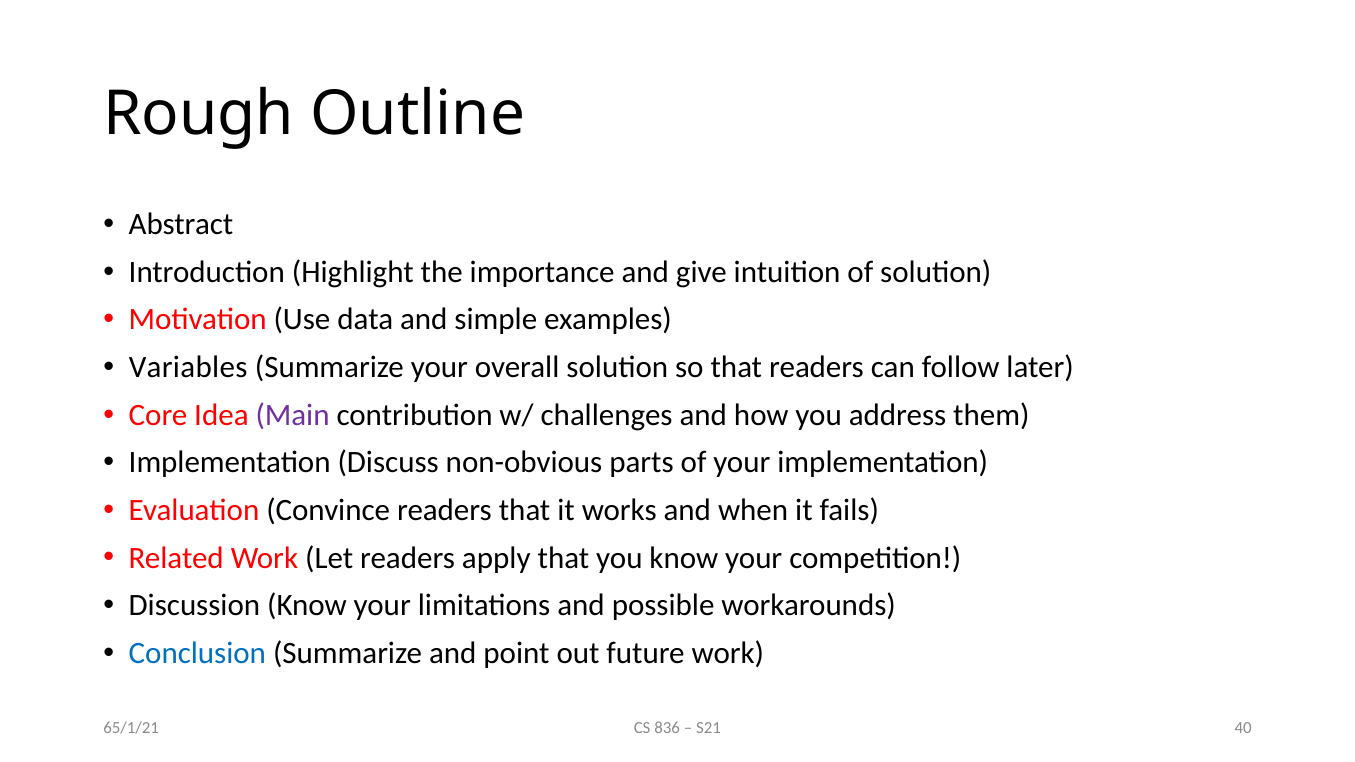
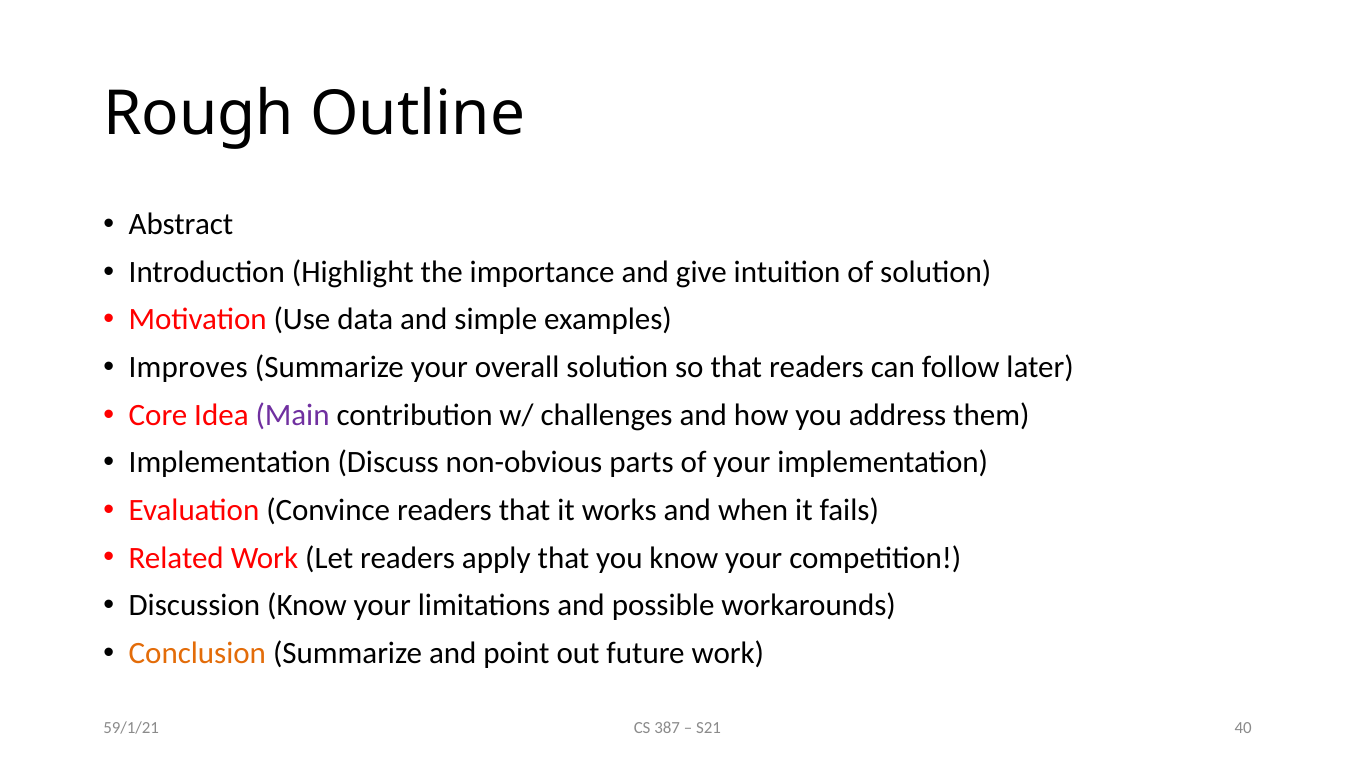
Variables: Variables -> Improves (188, 367)
Conclusion colour: blue -> orange (197, 653)
836: 836 -> 387 (667, 728)
65/1/21: 65/1/21 -> 59/1/21 (131, 728)
